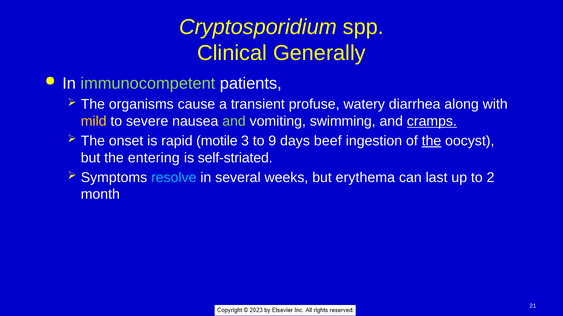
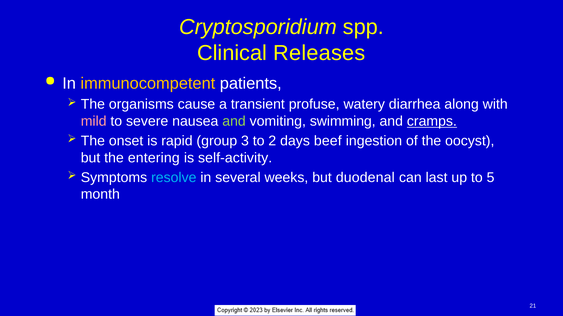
Generally: Generally -> Releases (319, 53)
immunocompetent colour: light green -> yellow (148, 84)
mild colour: yellow -> pink (94, 121)
motile: motile -> group (217, 141)
9: 9 -> 2 (272, 141)
the underline: present -> none (431, 141)
self-striated: self-striated -> self-activity (235, 158)
erythema: erythema -> duodenal (365, 178)
2: 2 -> 5 (491, 178)
